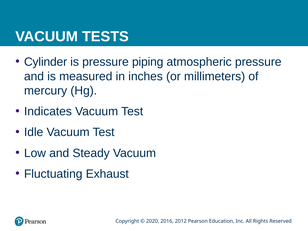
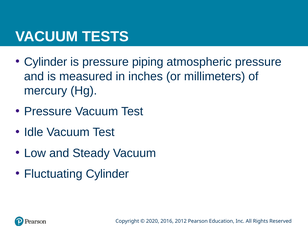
Indicates: Indicates -> Pressure (48, 111)
Fluctuating Exhaust: Exhaust -> Cylinder (107, 174)
